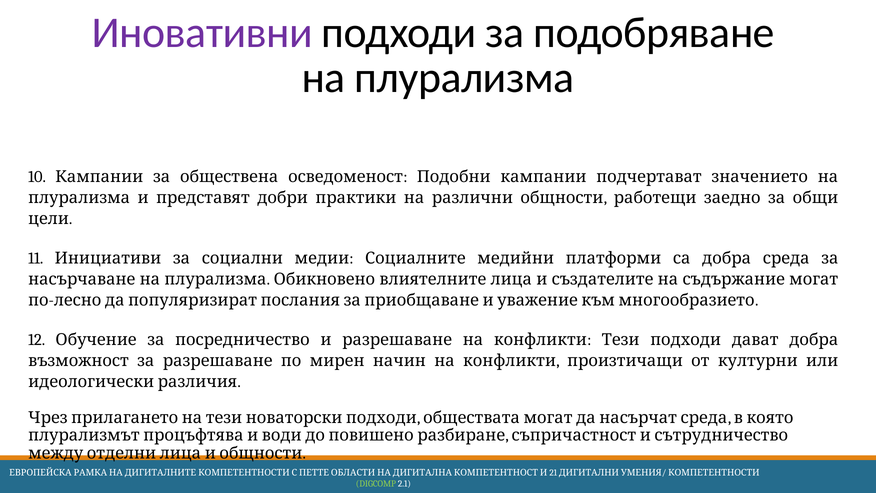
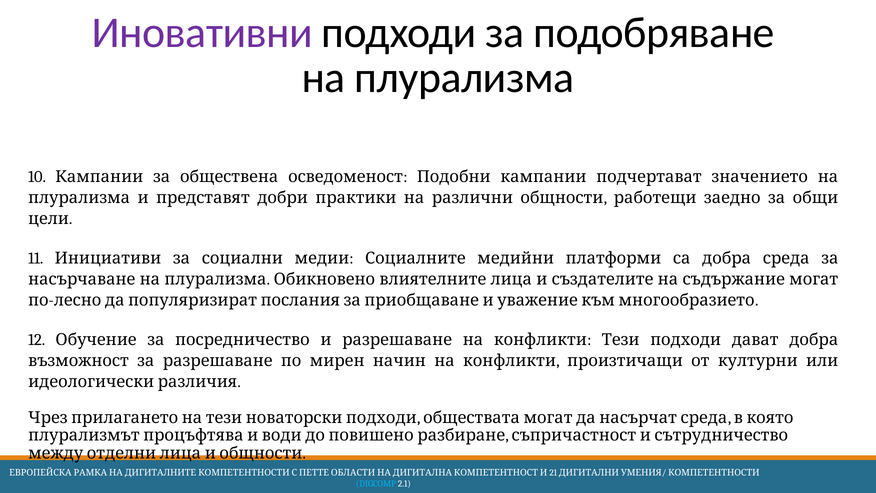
DIGCOMP colour: light green -> light blue (376, 483)
